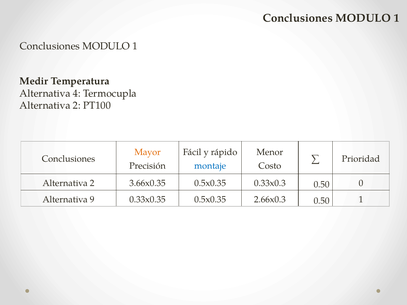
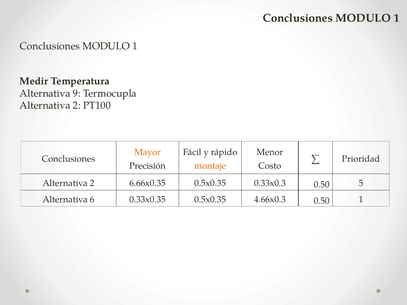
4: 4 -> 9 (77, 94)
montaje colour: blue -> orange (210, 166)
3.66x0.35: 3.66x0.35 -> 6.66x0.35 (147, 183)
0: 0 -> 5 (361, 183)
9: 9 -> 6 (92, 200)
2.66x0.3: 2.66x0.3 -> 4.66x0.3 (270, 200)
